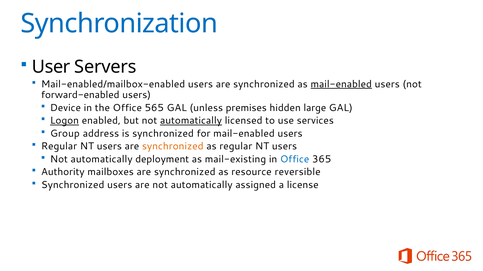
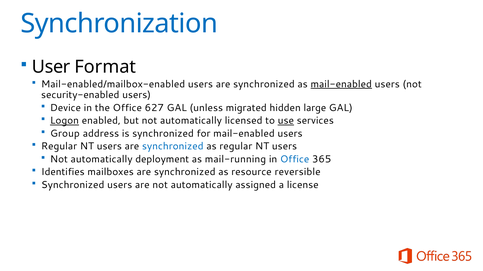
Servers: Servers -> Format (105, 67)
forward-enabled: forward-enabled -> security-enabled (80, 95)
565: 565 -> 627 (154, 108)
premises: premises -> migrated (246, 108)
automatically underline: present -> none (191, 121)
use underline: none -> present (286, 121)
synchronized colour: orange -> blue (173, 147)
mail-existing: mail-existing -> mail-running (235, 160)
Authority: Authority -> Identifies (63, 172)
